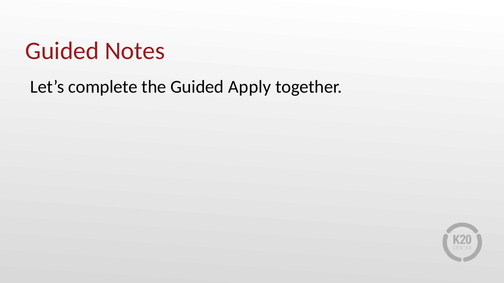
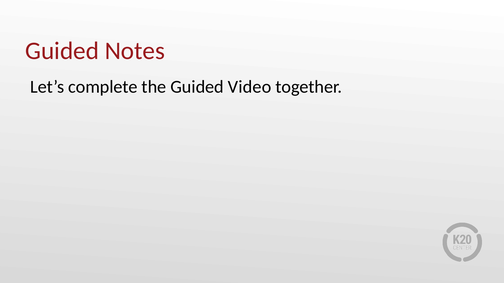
Apply: Apply -> Video (250, 87)
